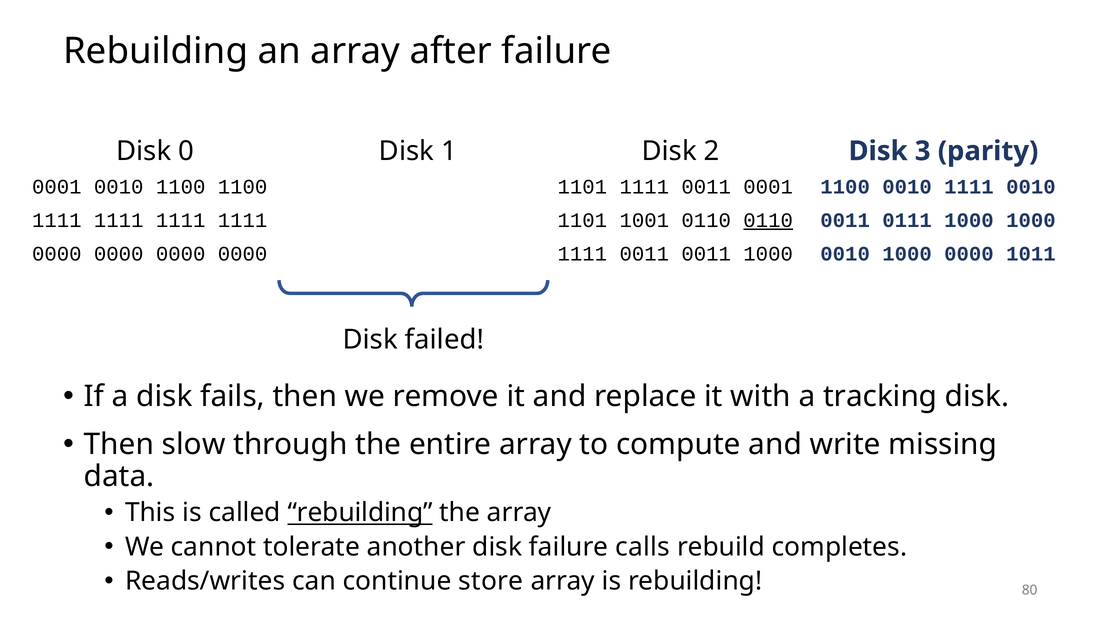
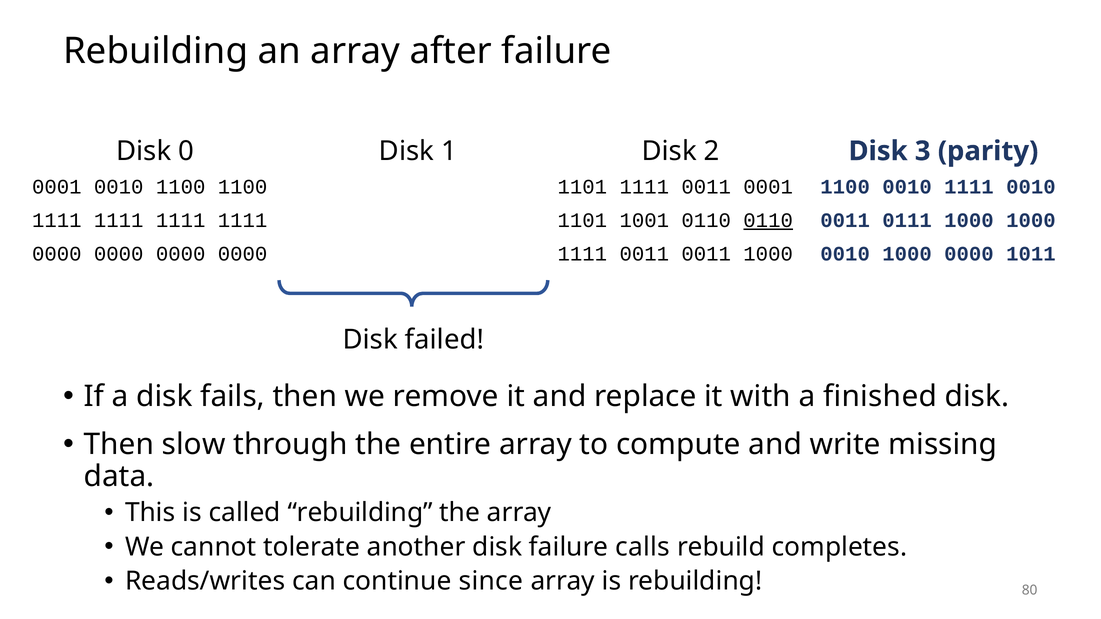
tracking: tracking -> finished (880, 396)
rebuilding underline: present -> none (360, 513)
store: store -> since (491, 581)
